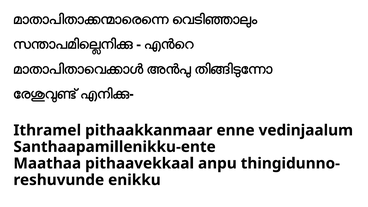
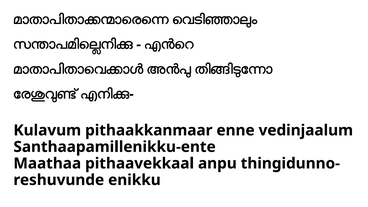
Ithramel: Ithramel -> Kulavum (47, 130)
